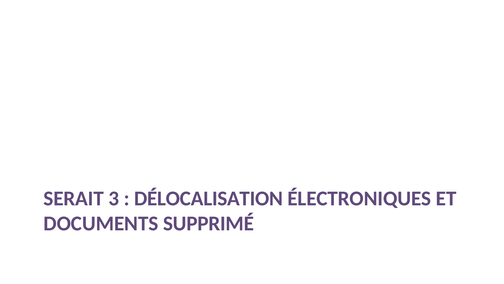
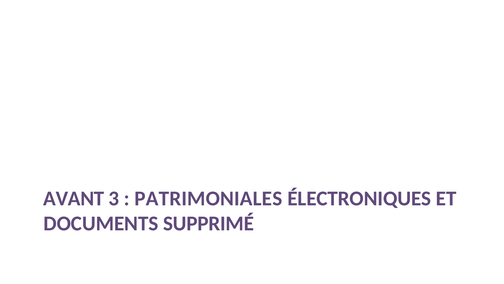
SERAIT: SERAIT -> AVANT (74, 198)
DÉLOCALISATION: DÉLOCALISATION -> PATRIMONIALES (208, 198)
